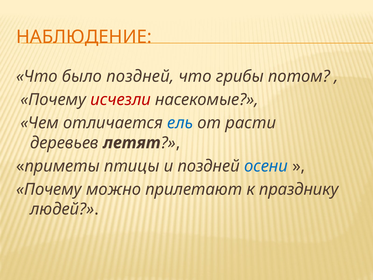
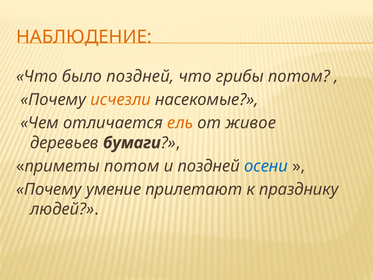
исчезли colour: red -> orange (121, 100)
ель colour: blue -> orange (180, 123)
расти: расти -> живое (251, 123)
летят: летят -> бумаги (132, 143)
приметы птицы: птицы -> потом (132, 166)
можно: можно -> умение (114, 189)
